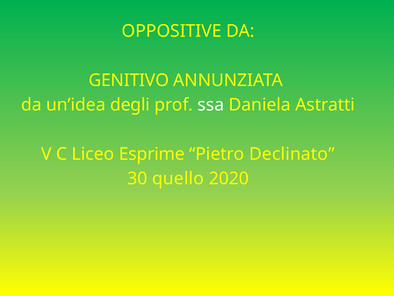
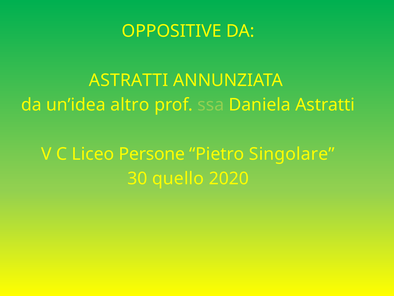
GENITIVO: GENITIVO -> ASTRATTI (129, 80)
degli: degli -> altro (130, 105)
ssa colour: white -> light green (211, 105)
Esprime: Esprime -> Persone (152, 154)
Declinato: Declinato -> Singolare (292, 154)
